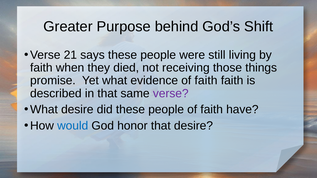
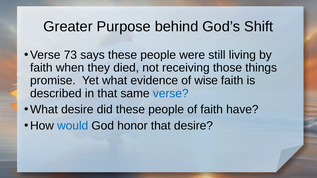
21: 21 -> 73 (70, 55)
evidence of faith: faith -> wise (206, 81)
verse colour: purple -> blue (171, 94)
